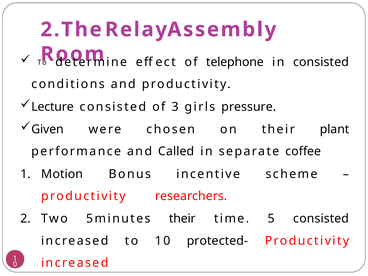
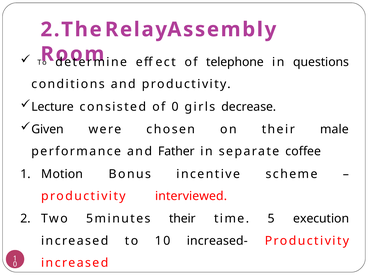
in consisted: consisted -> questions (321, 62)
of 3: 3 -> 0 (175, 107)
pressure: pressure -> decrease (249, 107)
plant: plant -> male (334, 129)
Called: Called -> Father (176, 151)
researchers: researchers -> interviewed (191, 196)
5 consisted: consisted -> execution (321, 219)
protected-: protected- -> increased- (217, 241)
